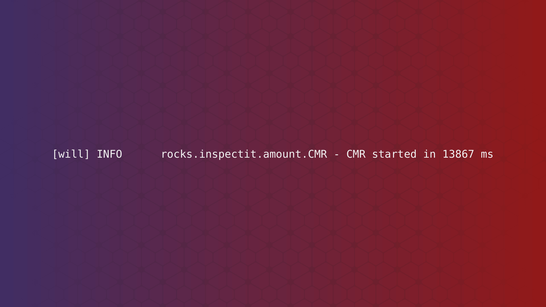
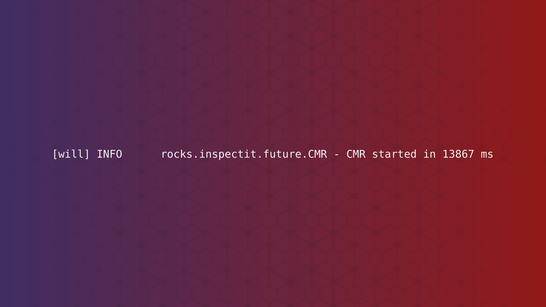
rocks.inspectit.amount.CMR: rocks.inspectit.amount.CMR -> rocks.inspectit.future.CMR (244, 154)
